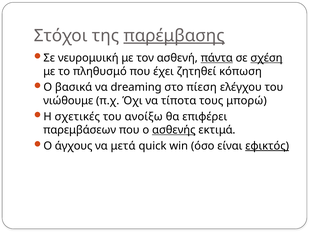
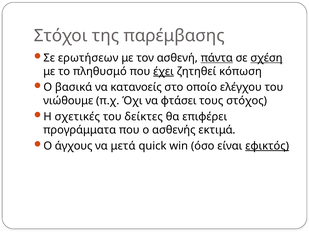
παρέμβασης underline: present -> none (174, 36)
νευρομυική: νευρομυική -> ερωτήσεων (88, 58)
έχει underline: none -> present (164, 71)
dreaming: dreaming -> κατανοείς (136, 87)
πίεση: πίεση -> οποίο (202, 87)
τίποτα: τίποτα -> φτάσει (179, 101)
μπορώ: μπορώ -> στόχος (247, 101)
ανοίξω: ανοίξω -> δείκτες (144, 116)
παρεμβάσεων: παρεμβάσεων -> προγράμματα (80, 130)
ασθενής underline: present -> none (174, 130)
